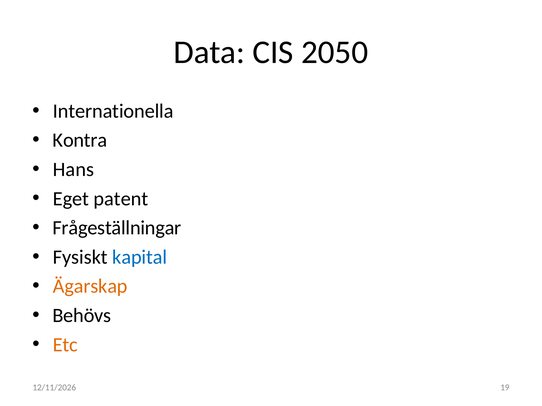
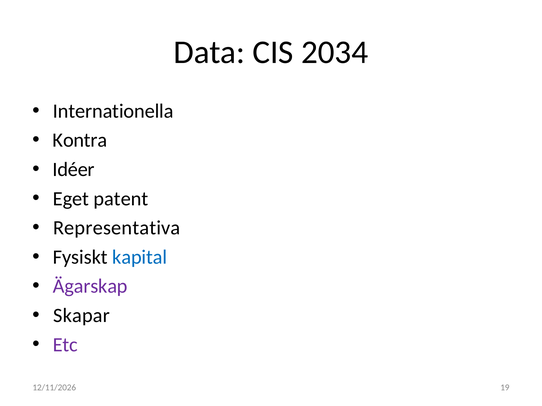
2050: 2050 -> 2034 (335, 52)
Hans: Hans -> Idéer (74, 170)
Frågeställningar: Frågeställningar -> Representativa (117, 228)
Ägarskap colour: orange -> purple (90, 287)
Behövs: Behövs -> Skapar (82, 316)
Etc colour: orange -> purple (65, 345)
